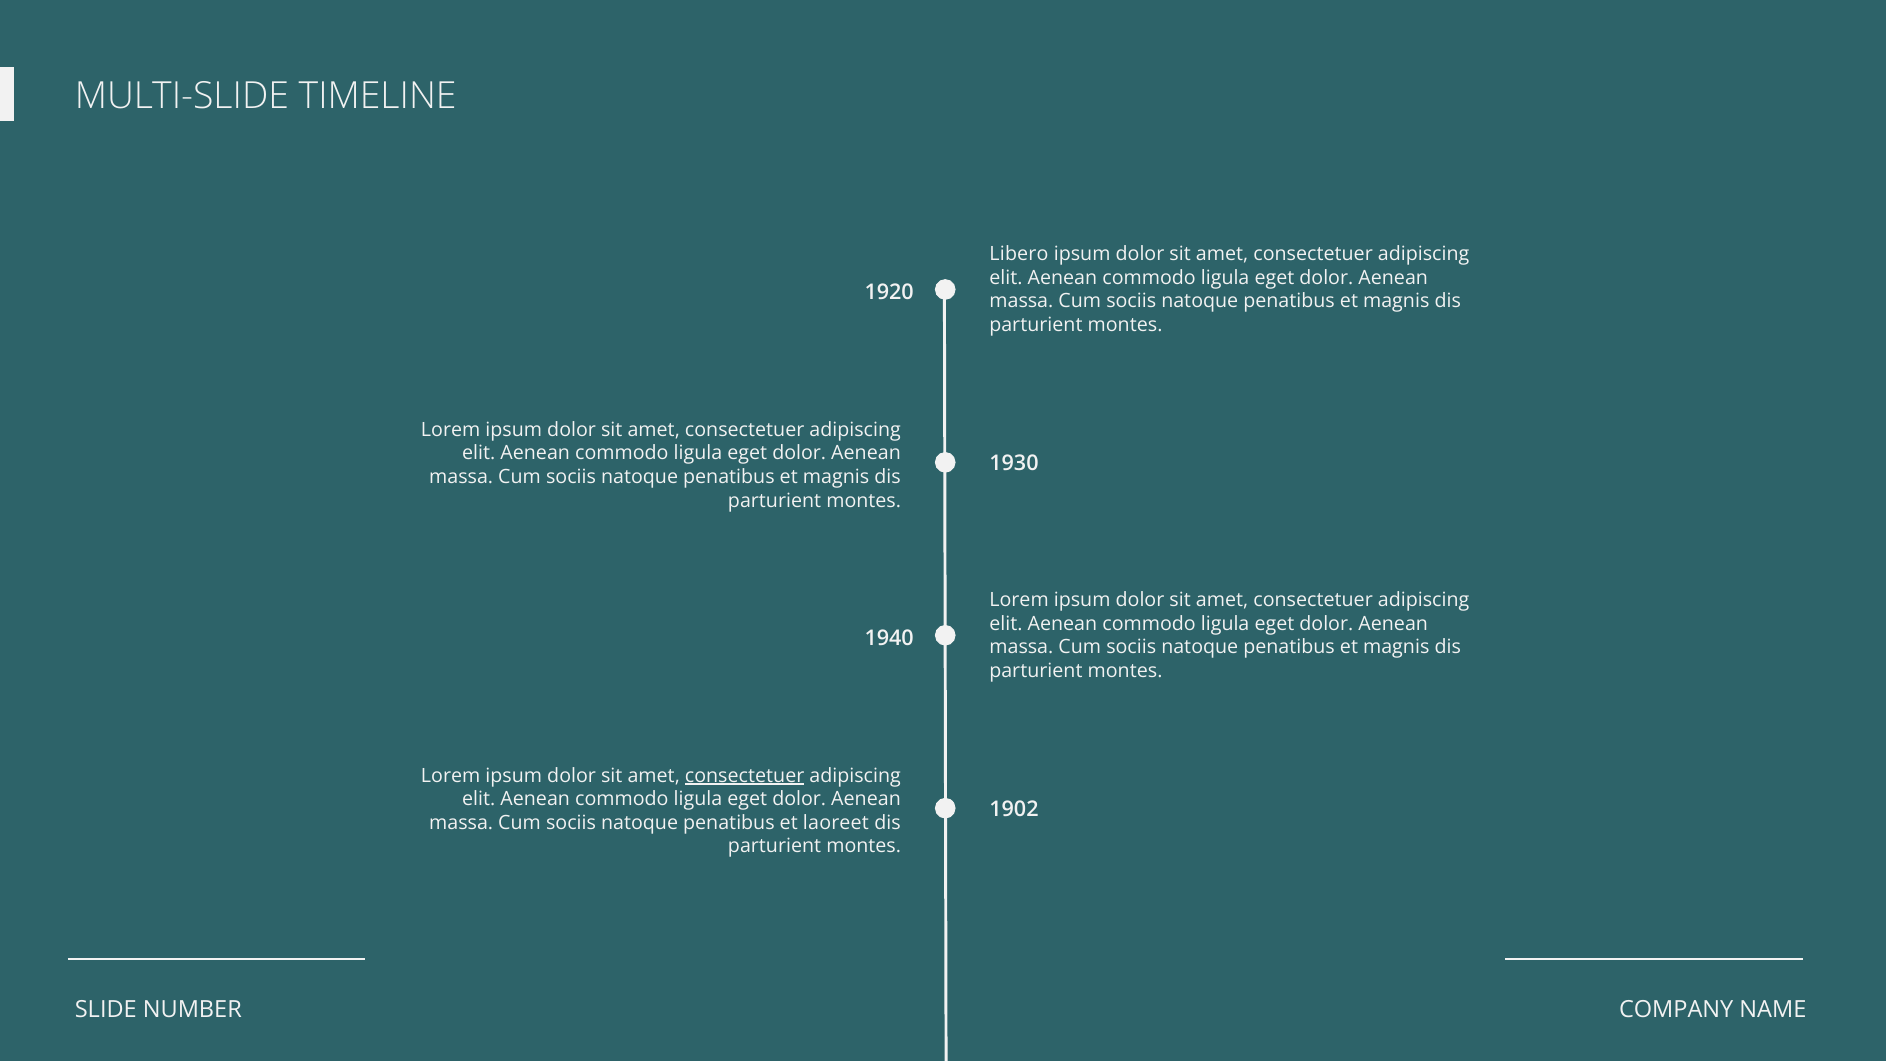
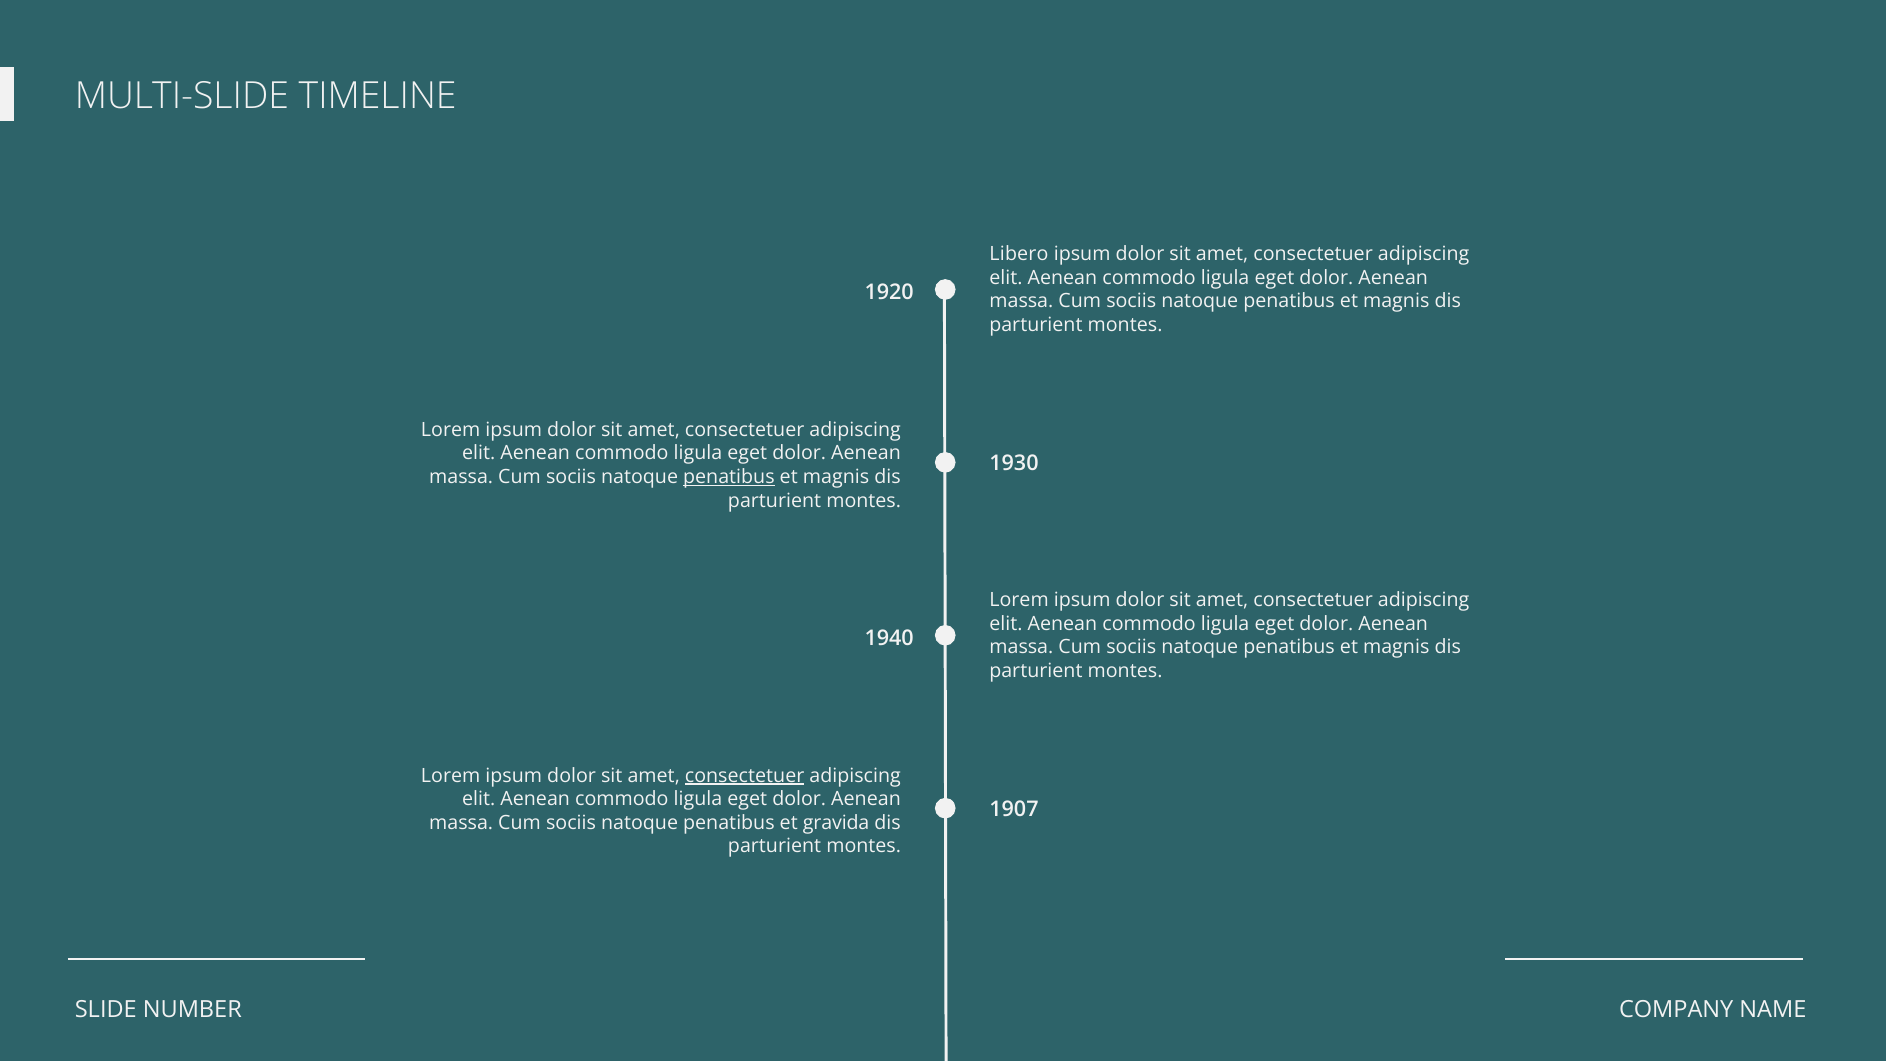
penatibus underline: none -> present (729, 477)
1902: 1902 -> 1907 (1014, 809)
laoreet: laoreet -> gravida (836, 823)
